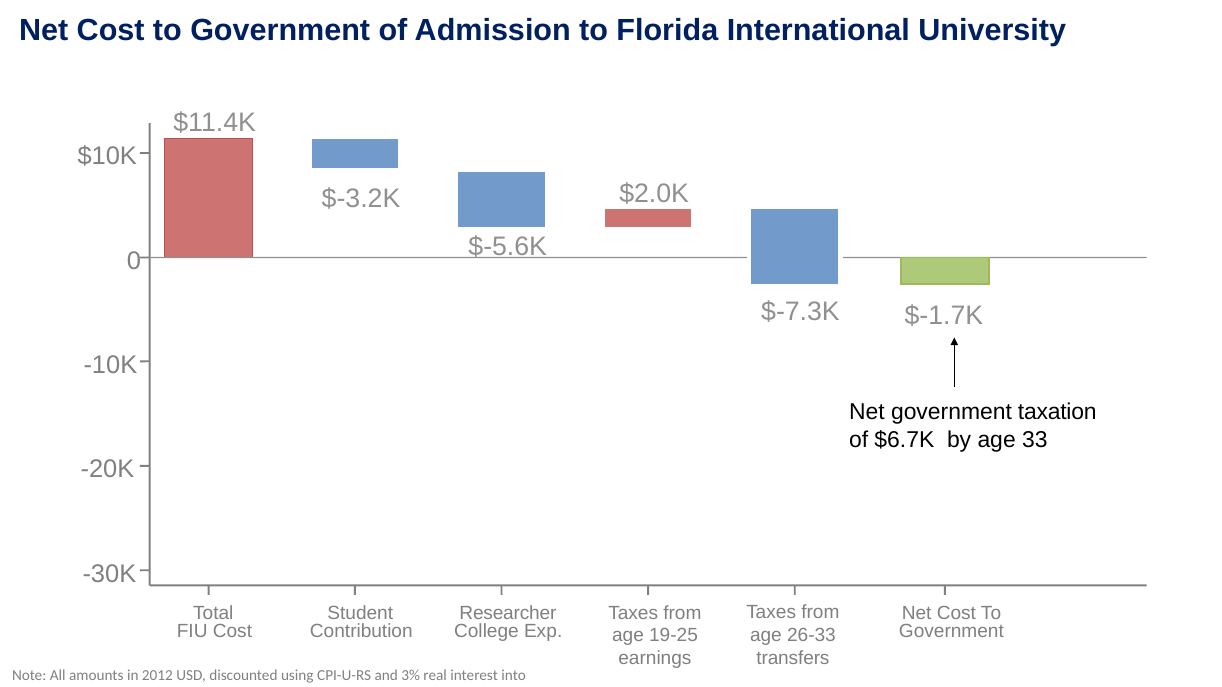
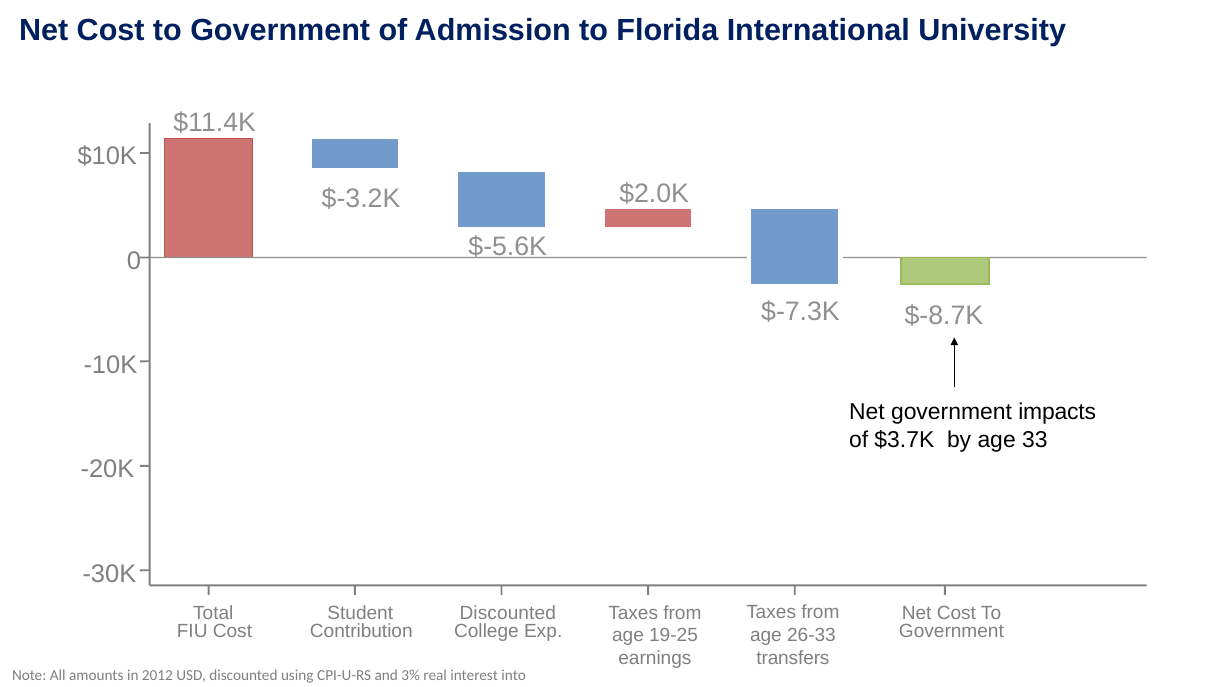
$-1.7K: $-1.7K -> $-8.7K (944, 316)
taxation: taxation -> impacts (1057, 413)
$6.7K: $6.7K -> $3.7K (904, 440)
Researcher: Researcher -> Discounted (508, 613)
